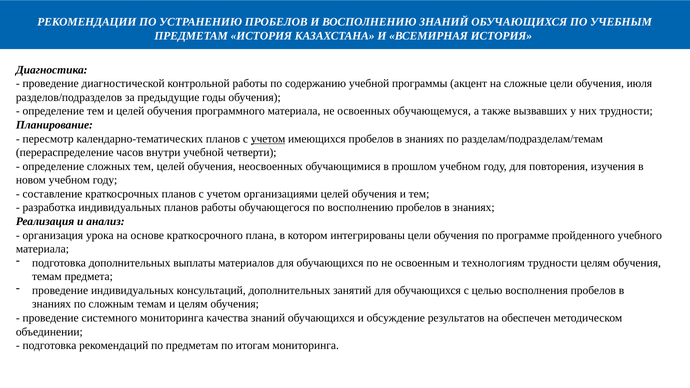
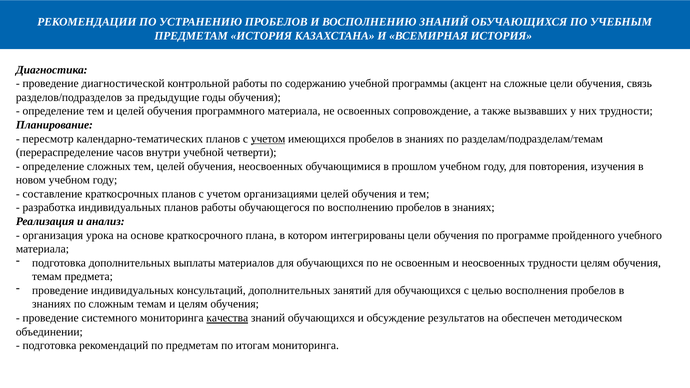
июля: июля -> связь (639, 84)
обучающемуся: обучающемуся -> сопровождение (432, 111)
и технологиям: технологиям -> неосвоенных (493, 263)
качества underline: none -> present (227, 318)
